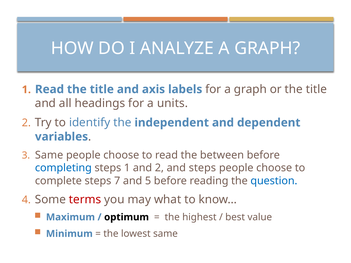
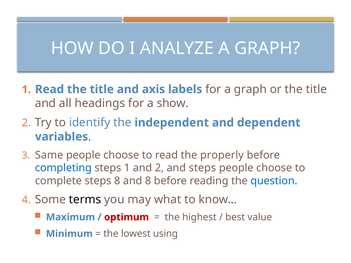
units: units -> show (173, 103)
between: between -> properly (222, 155)
steps 7: 7 -> 8 (117, 181)
and 5: 5 -> 8 (148, 181)
terms colour: red -> black (85, 200)
optimum colour: black -> red (127, 217)
lowest same: same -> using (165, 234)
